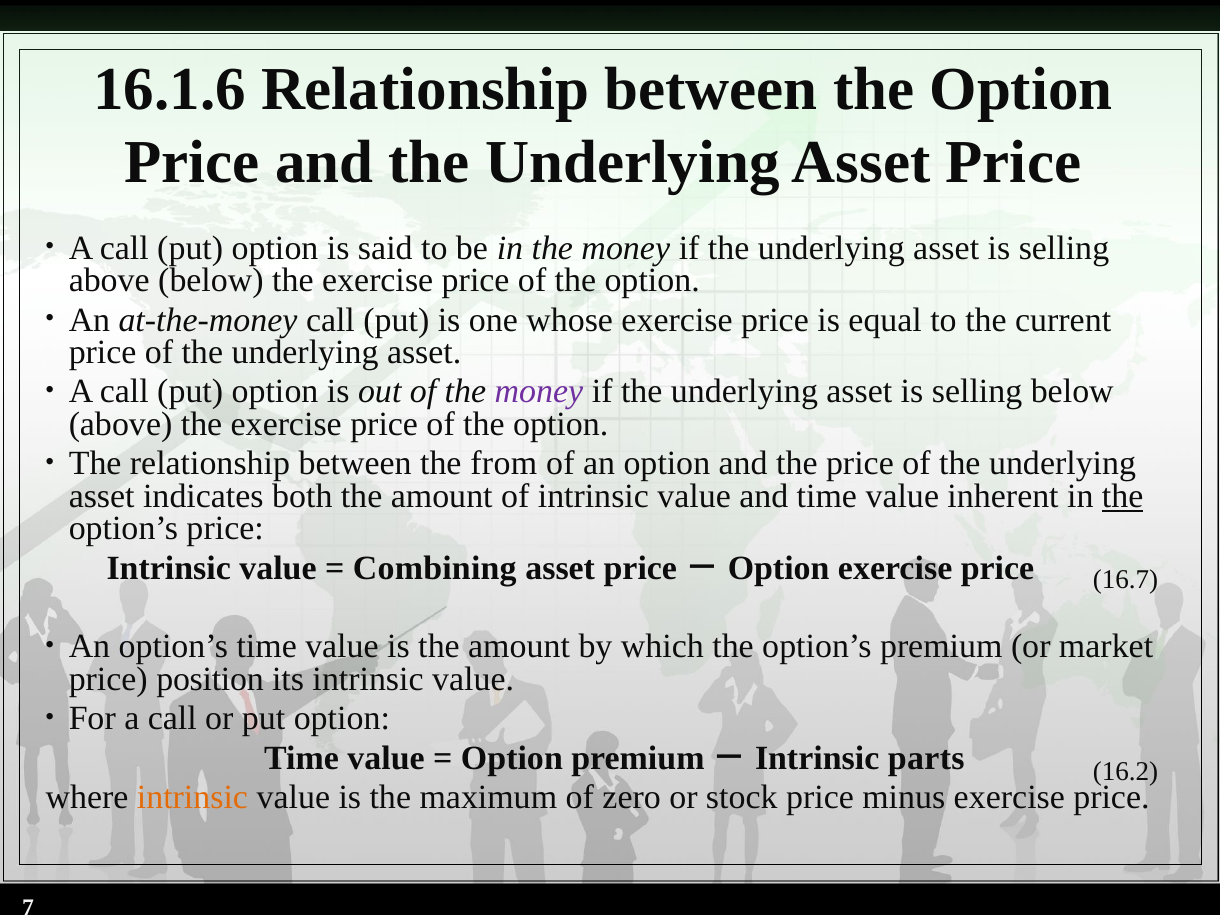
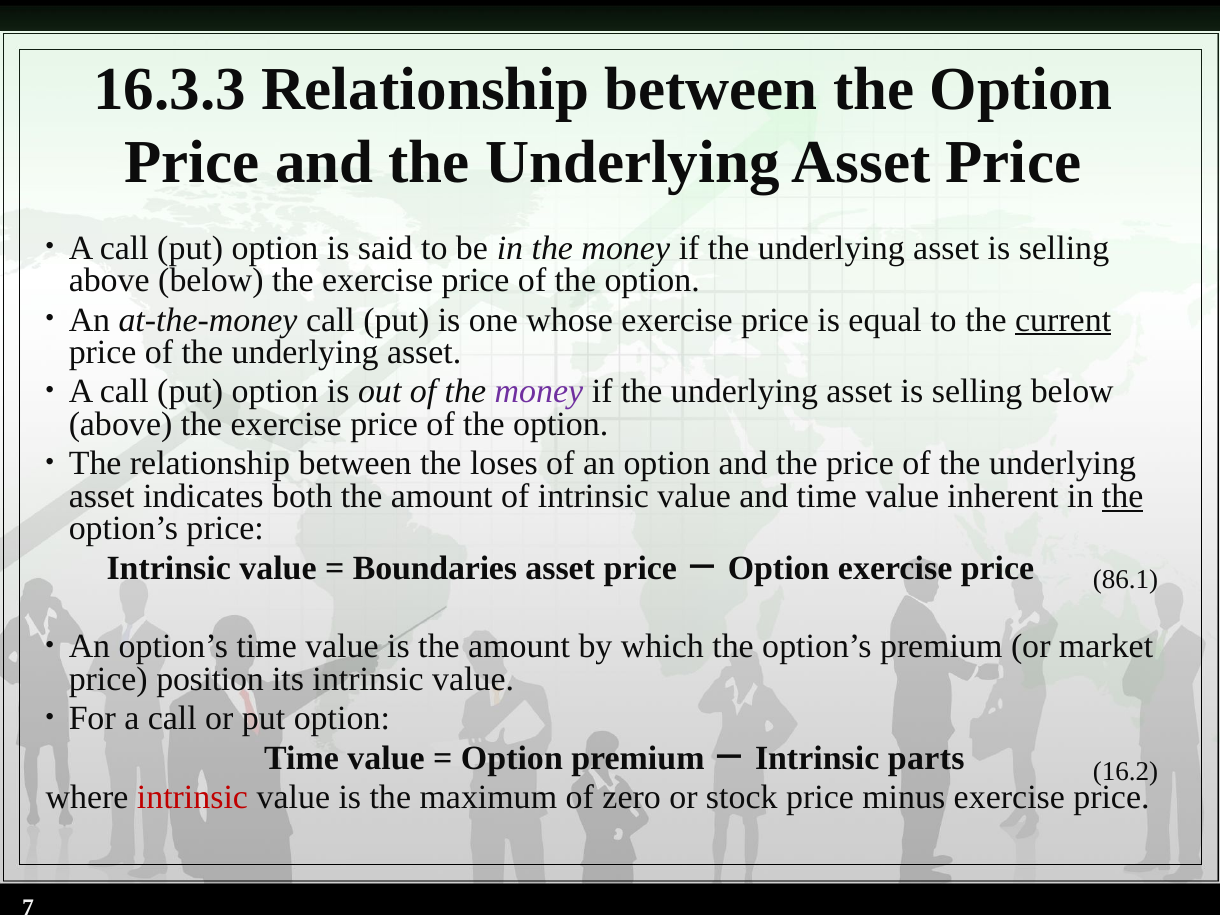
16.1.6: 16.1.6 -> 16.3.3 (170, 89)
current underline: none -> present (1063, 320)
from: from -> loses (504, 464)
Combining: Combining -> Boundaries (435, 568)
16.7: 16.7 -> 86.1 (1126, 579)
intrinsic colour: orange -> red (192, 797)
